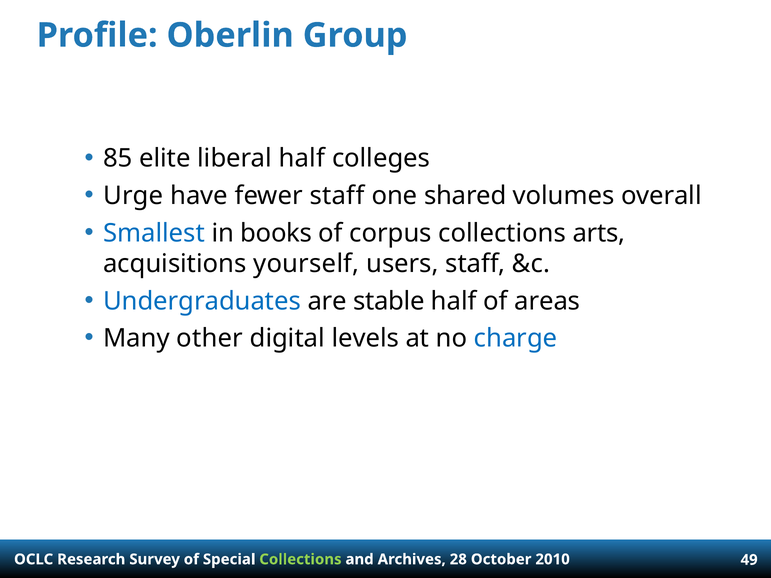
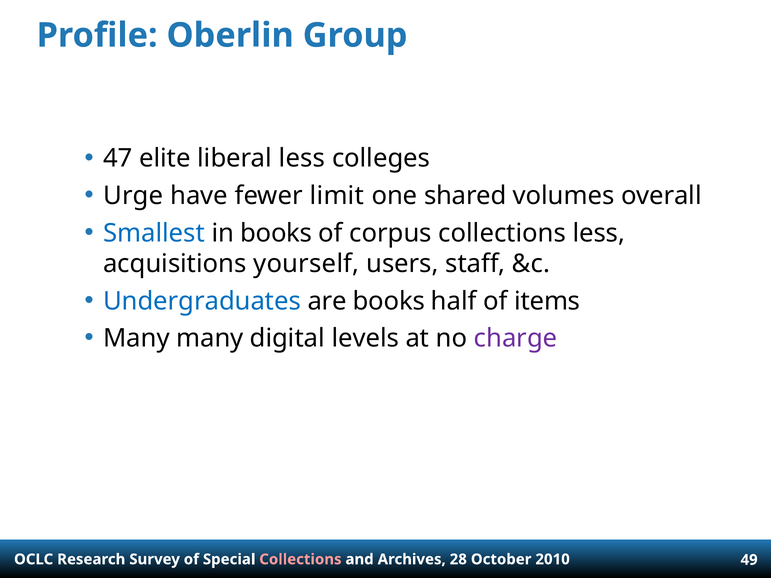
85: 85 -> 47 (118, 159)
liberal half: half -> less (302, 159)
fewer staff: staff -> limit (337, 196)
collections arts: arts -> less (599, 233)
are stable: stable -> books (389, 301)
areas: areas -> items (547, 301)
Many other: other -> many (210, 339)
charge colour: blue -> purple (516, 339)
Collections colour: light green -> pink (300, 560)
